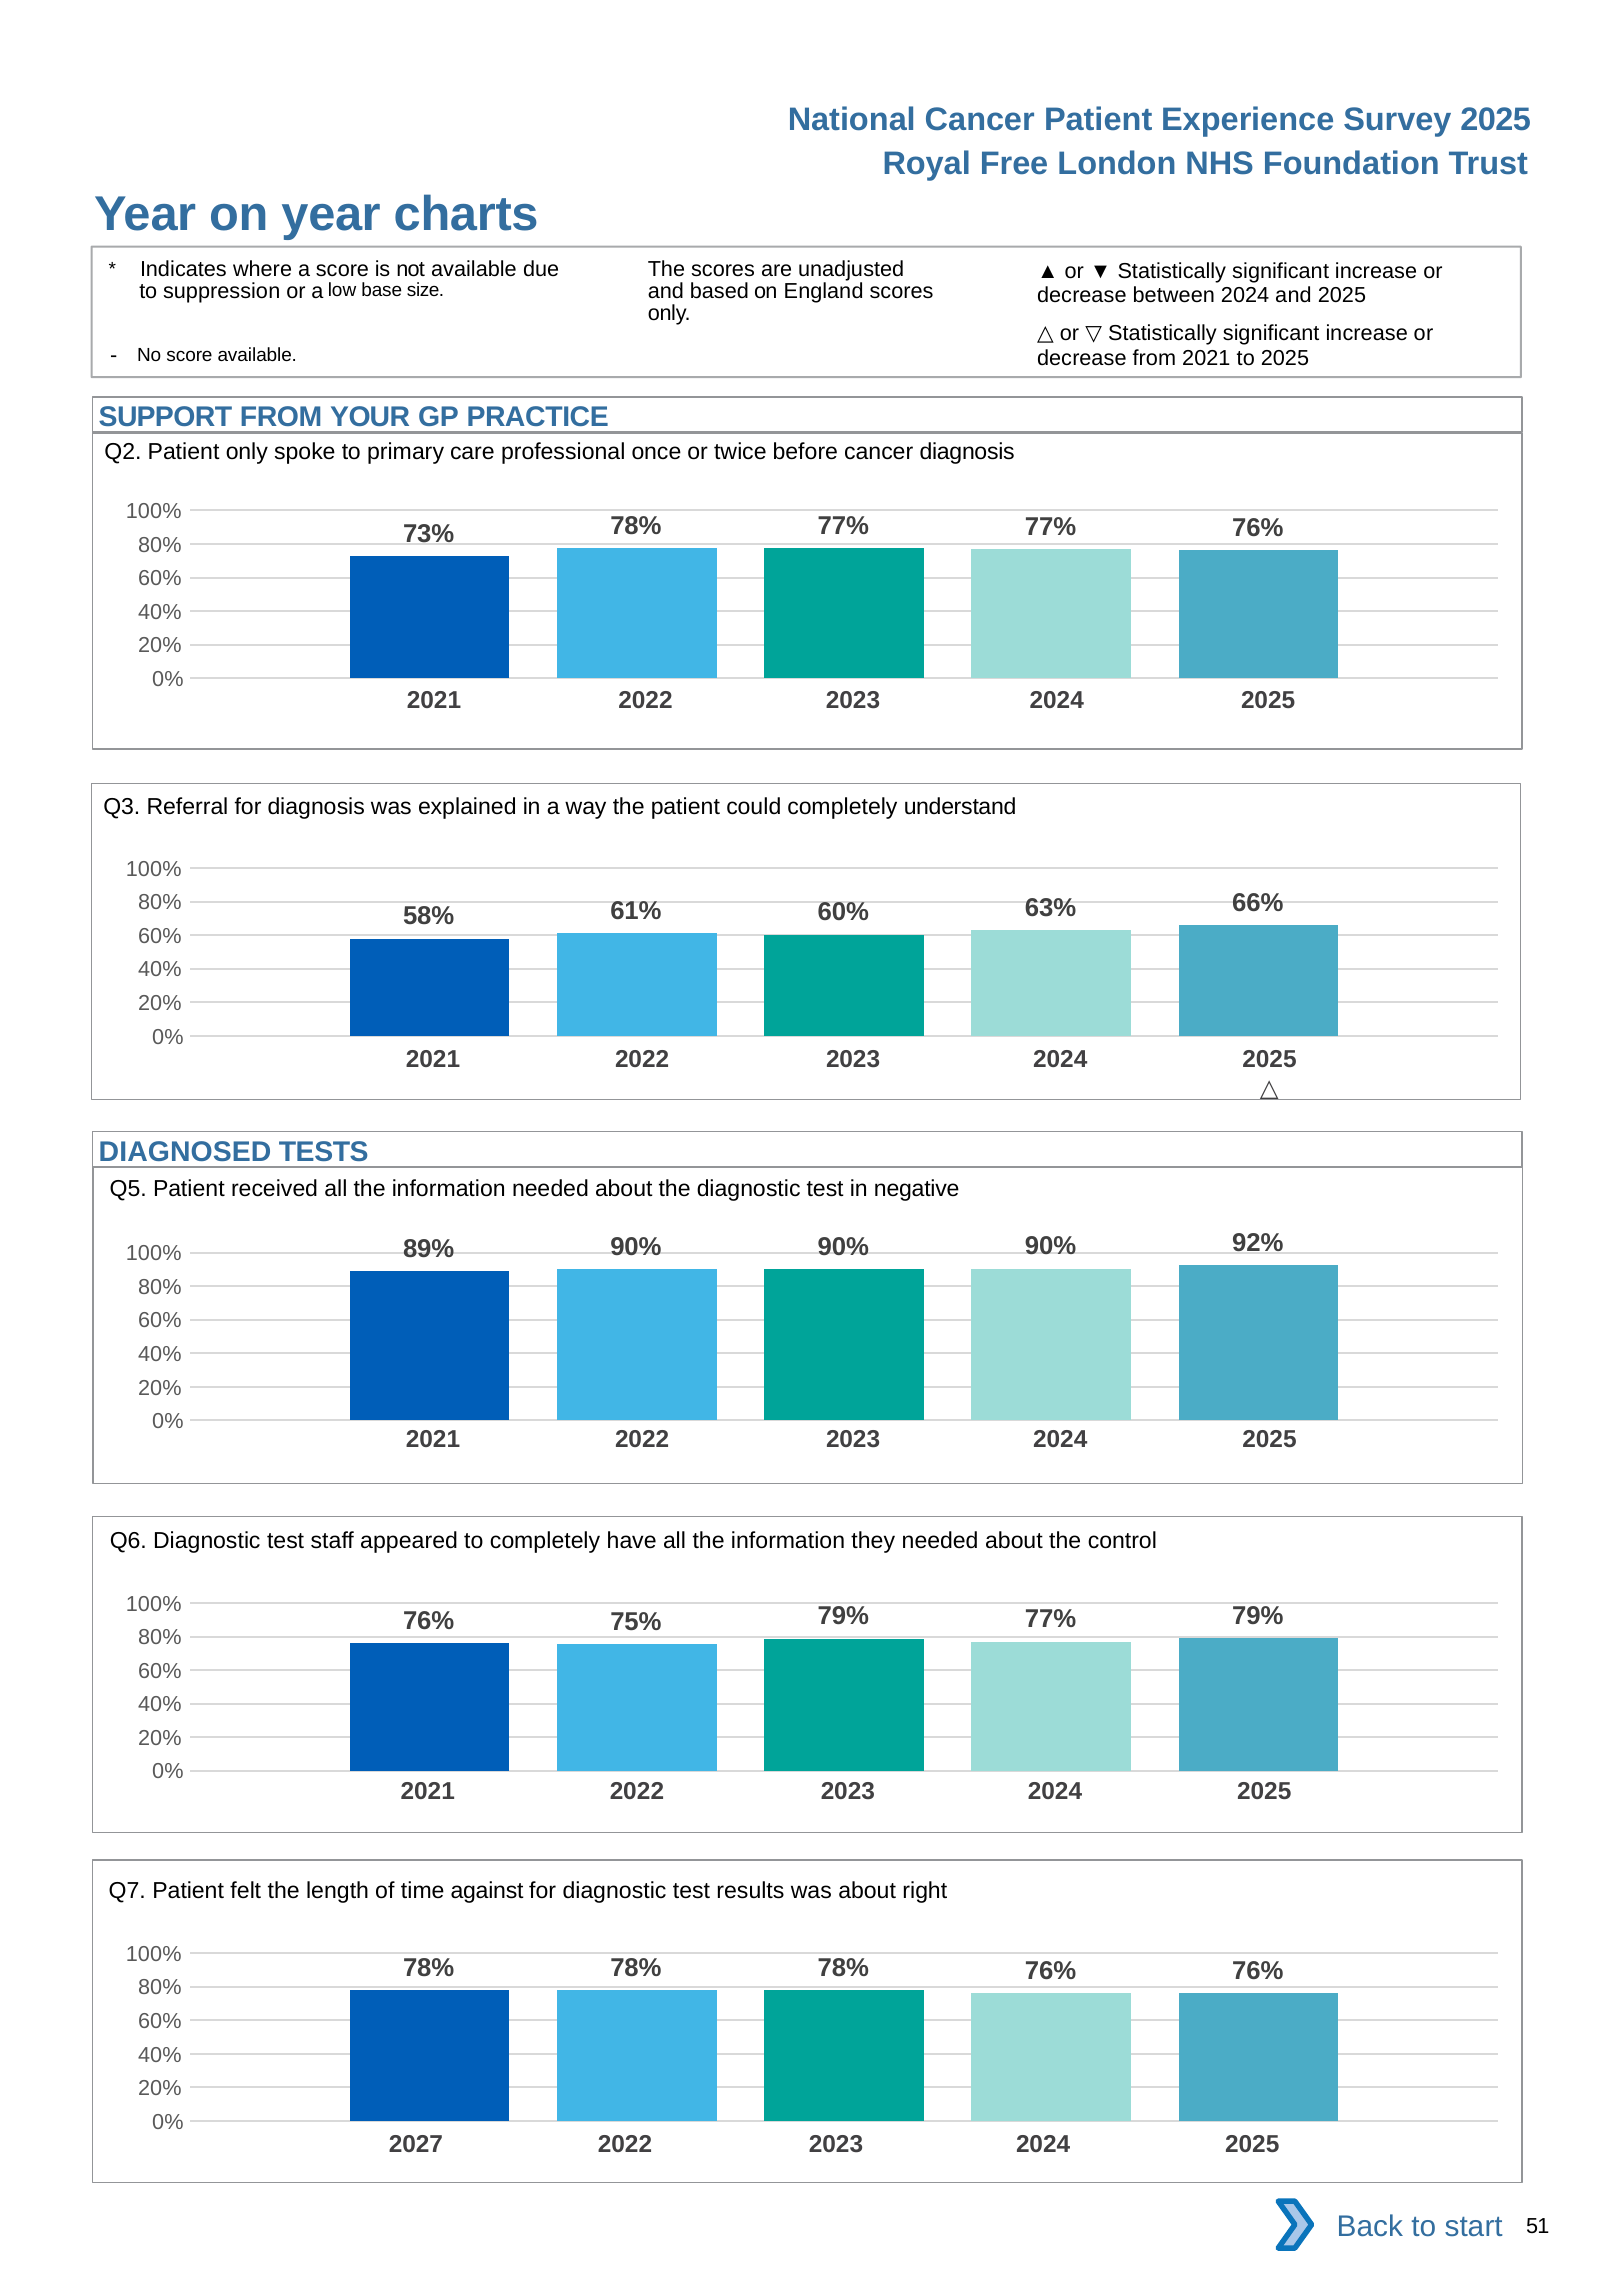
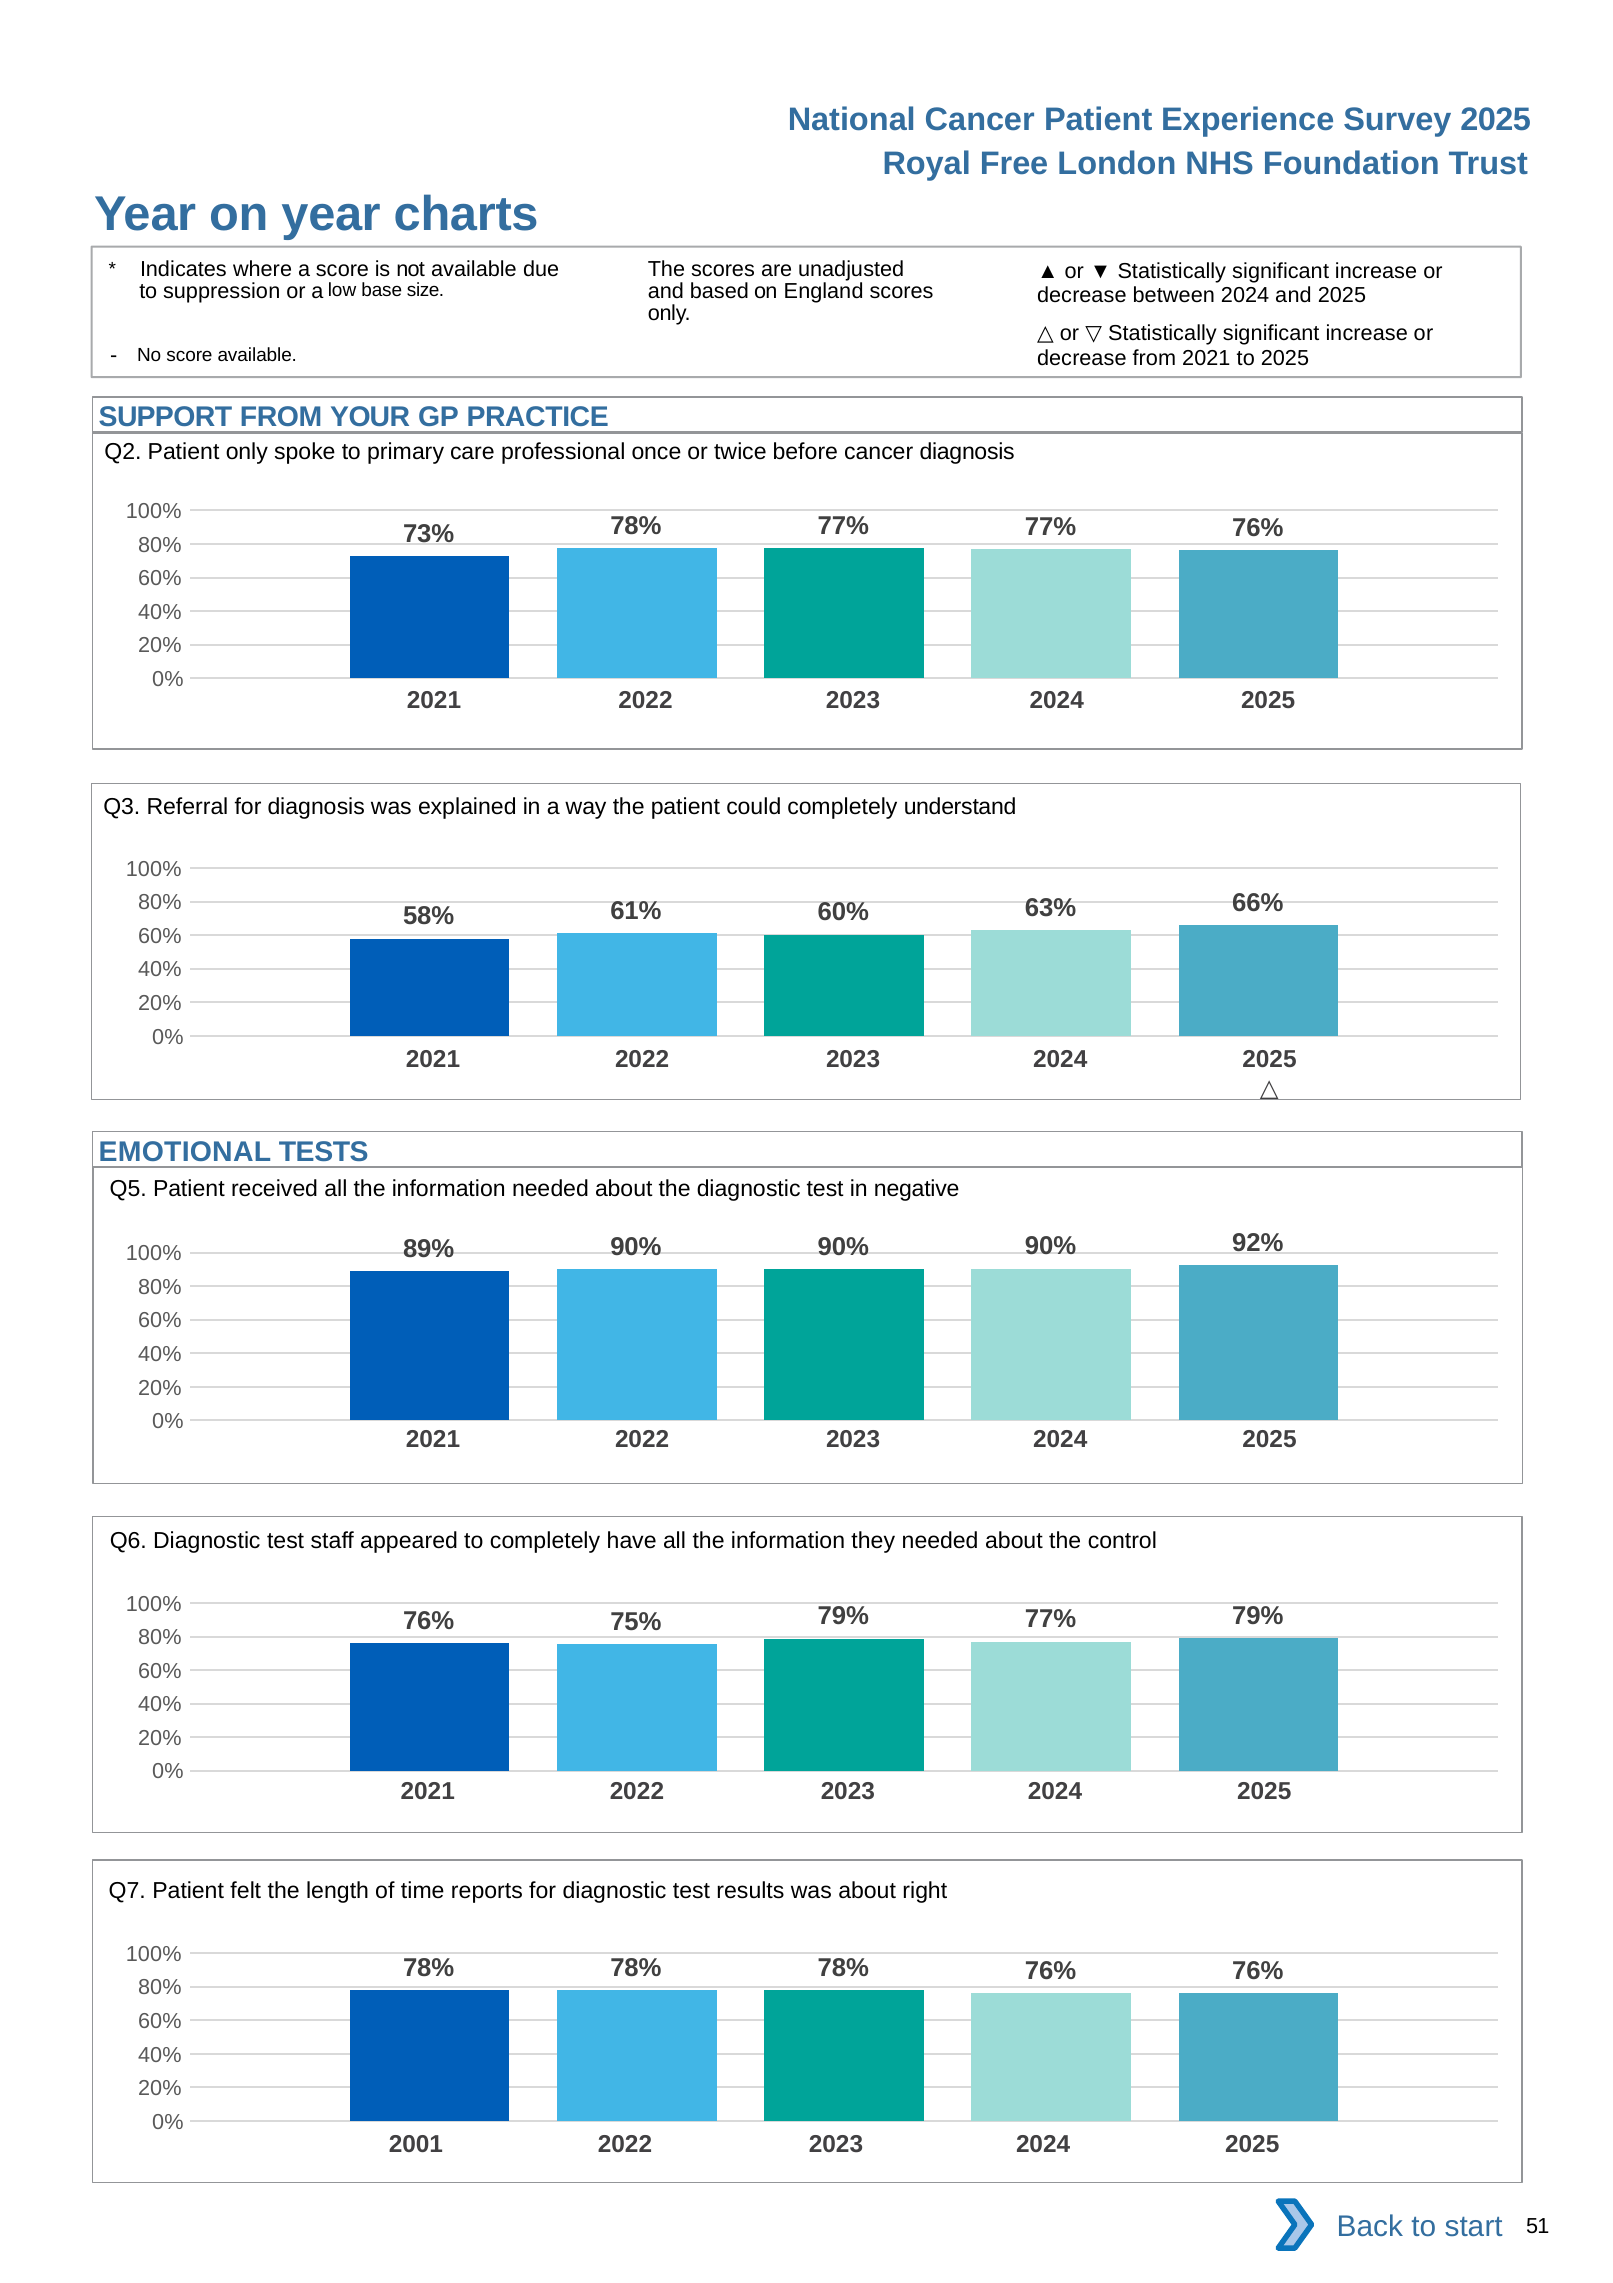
DIAGNOSED: DIAGNOSED -> EMOTIONAL (185, 1152)
against: against -> reports (487, 1891)
2027: 2027 -> 2001 (416, 2144)
